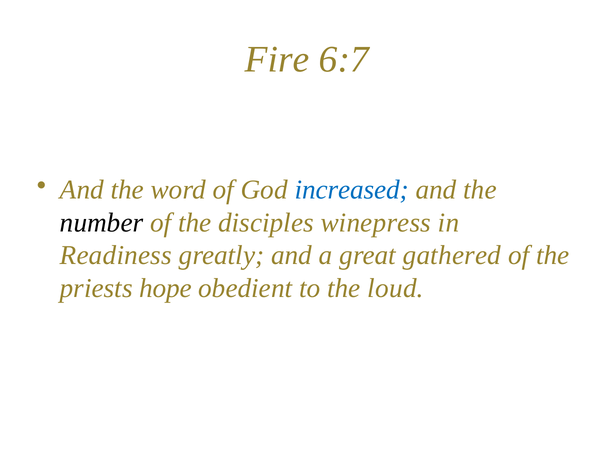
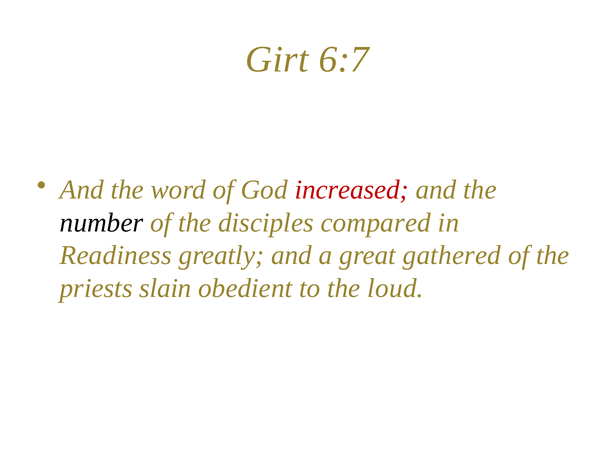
Fire: Fire -> Girt (277, 59)
increased colour: blue -> red (352, 190)
winepress: winepress -> compared (376, 223)
hope: hope -> slain (166, 288)
